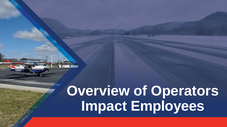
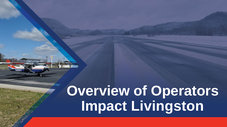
Employees: Employees -> Livingston (167, 107)
